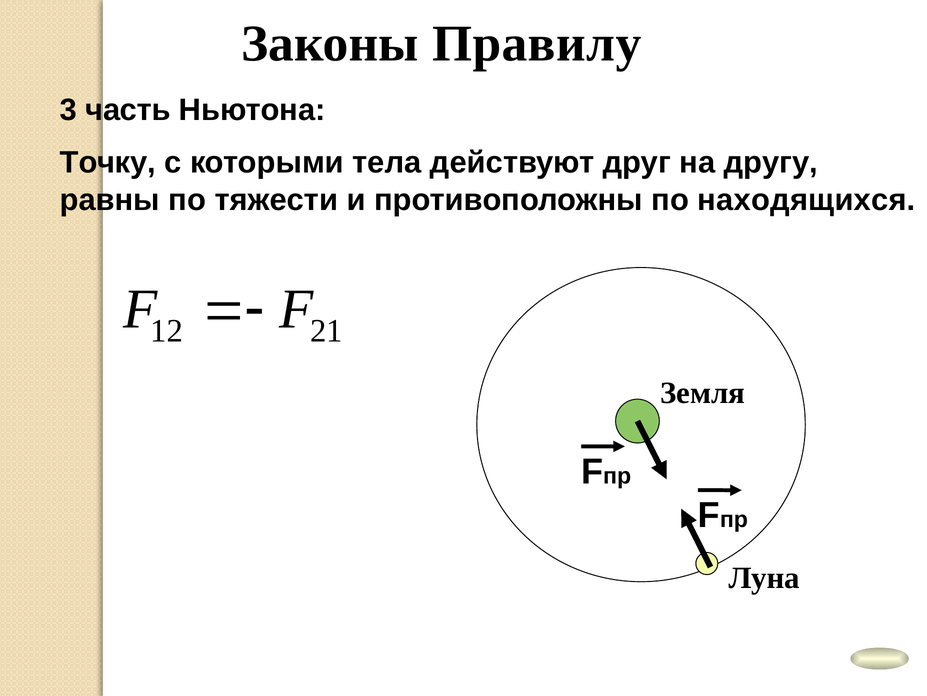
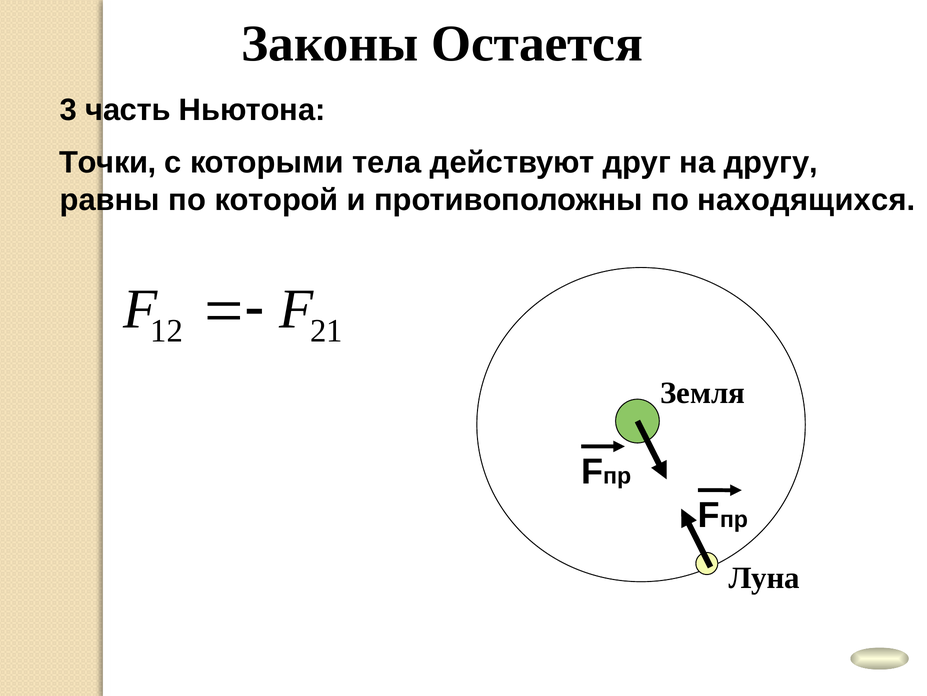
Правилу: Правилу -> Остается (537, 44)
Точку: Точку -> Точки (108, 163)
тяжести: тяжести -> которой (276, 200)
